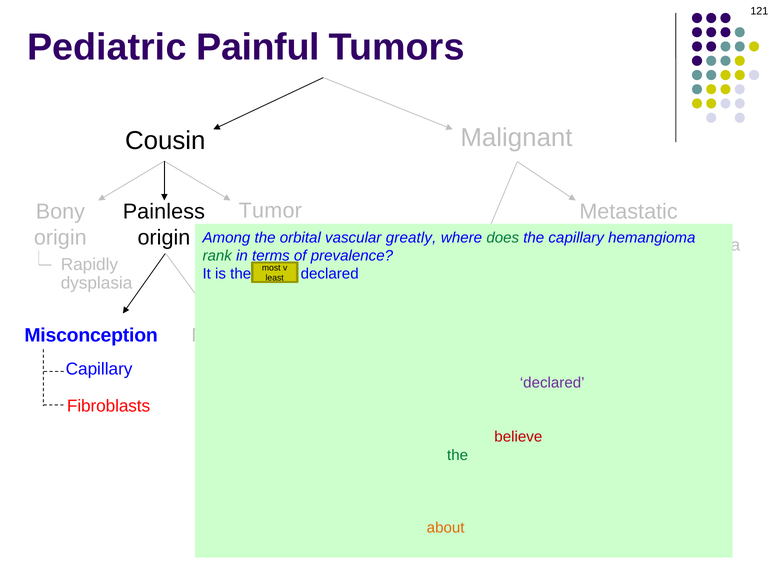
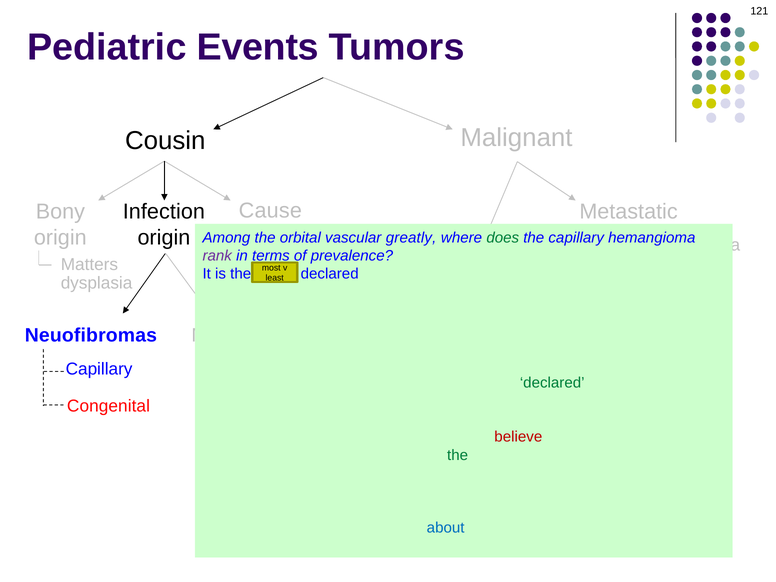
Painful: Painful -> Events (258, 47)
Tumor: Tumor -> Cause (270, 211)
Painless: Painless -> Infection (164, 212)
rank colour: green -> purple (217, 256)
Rapidly: Rapidly -> Matters (89, 265)
Misconception: Misconception -> Neuofibromas (91, 335)
declared colour: purple -> green (552, 383)
Fibroblasts: Fibroblasts -> Congenital (108, 406)
about colour: orange -> blue (446, 528)
